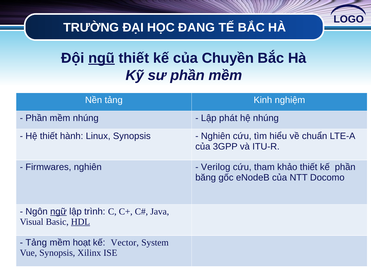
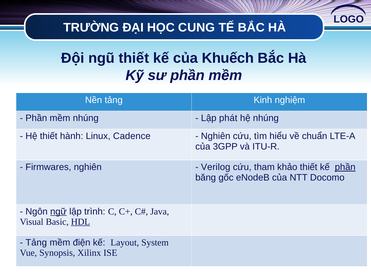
ĐANG: ĐANG -> CUNG (197, 27)
ngũ underline: present -> none (102, 58)
Chuyền: Chuyền -> Khuếch (228, 58)
Linux Synopsis: Synopsis -> Cadence (132, 136)
phần underline: none -> present (345, 167)
hoạt: hoạt -> điện (82, 243)
Vector: Vector -> Layout (125, 243)
